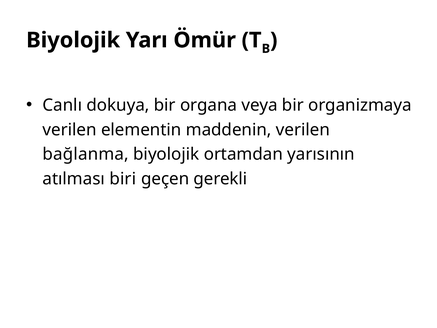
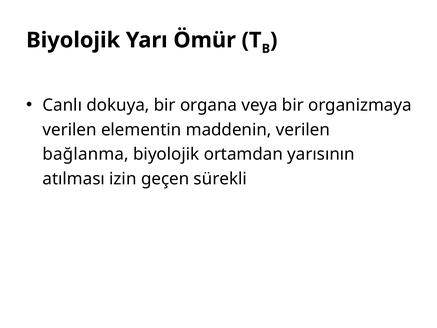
biri: biri -> izin (123, 179)
gerekli: gerekli -> sürekli (220, 179)
